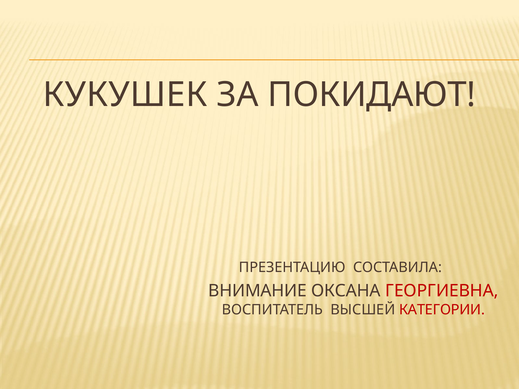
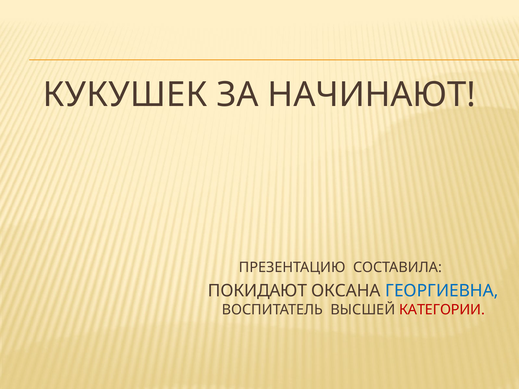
ПОКИДАЮТ: ПОКИДАЮТ -> НАЧИНАЮТ (372, 95)
ВНИМАНИЕ: ВНИМАНИЕ -> ПОКИДАЮТ (257, 291)
ГЕОРГИЕВНА colour: red -> blue (442, 291)
